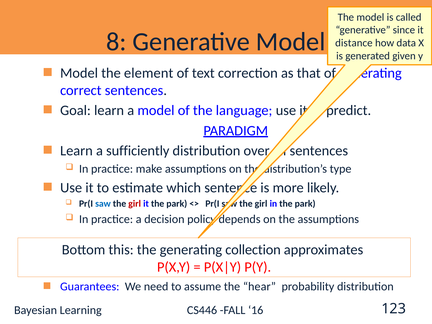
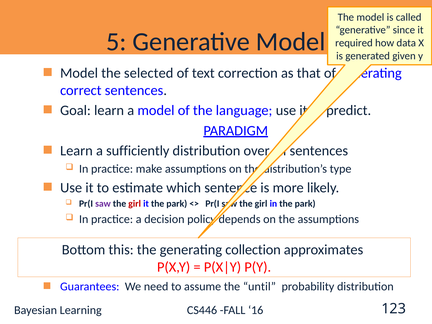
8: 8 -> 5 (116, 42)
distance: distance -> required (354, 43)
element: element -> selected (149, 73)
saw colour: blue -> purple (103, 204)
hear: hear -> until (259, 286)
